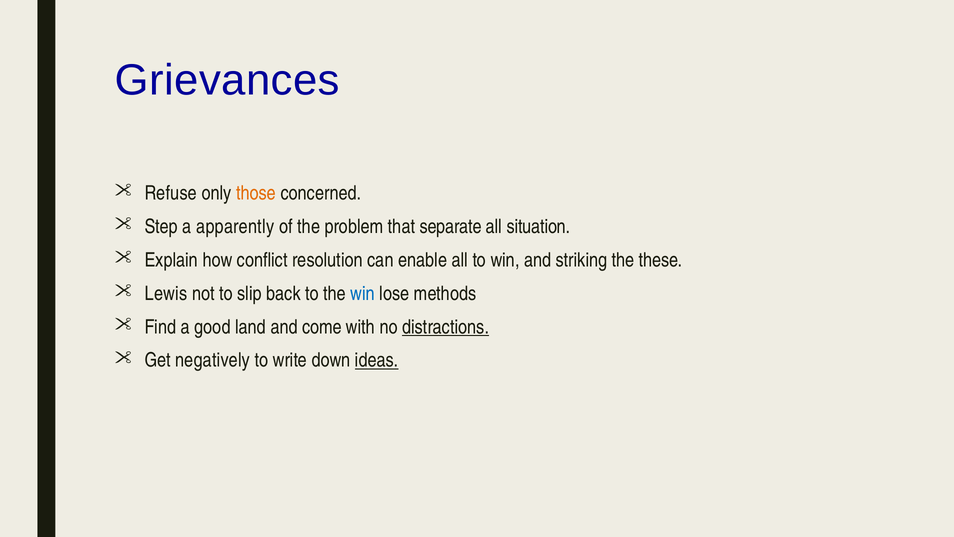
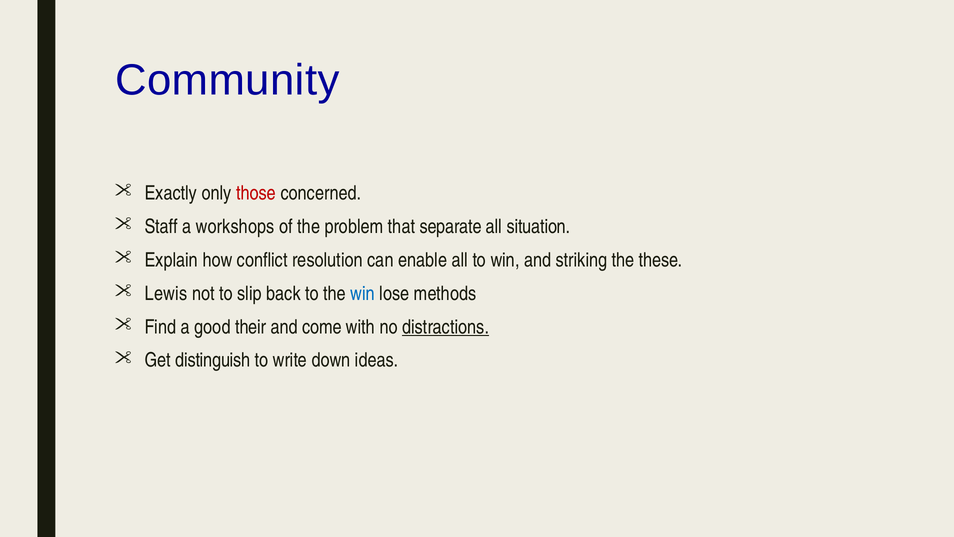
Grievances: Grievances -> Community (227, 80)
Refuse: Refuse -> Exactly (171, 193)
those colour: orange -> red (256, 193)
Step: Step -> Staff (161, 226)
apparently: apparently -> workshops (235, 226)
land: land -> their (251, 327)
negatively: negatively -> distinguish (213, 360)
ideas underline: present -> none (377, 360)
